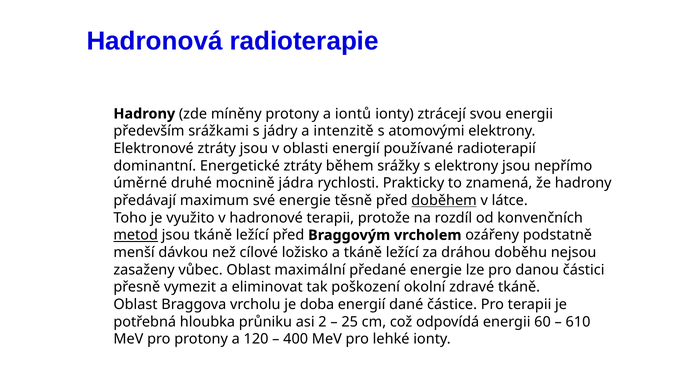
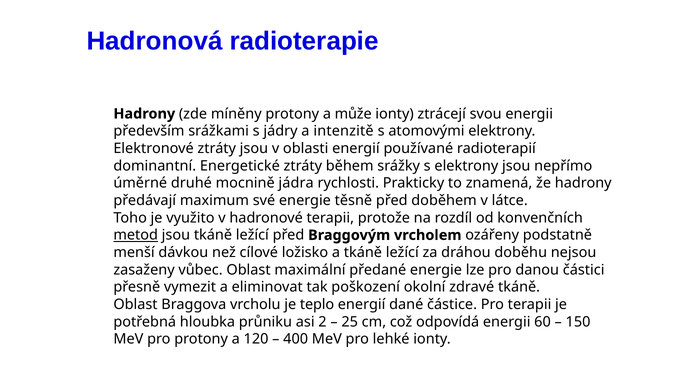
iontů: iontů -> může (353, 114)
doběhem underline: present -> none (444, 201)
doba: doba -> teplo (317, 305)
610: 610 -> 150 (578, 322)
